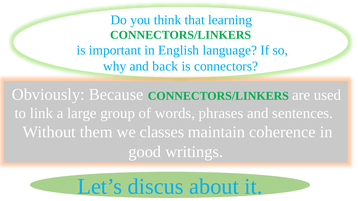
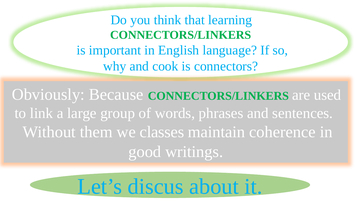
back: back -> cook (165, 66)
